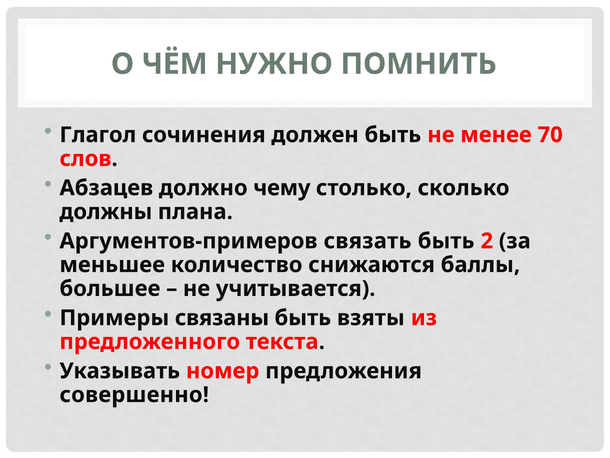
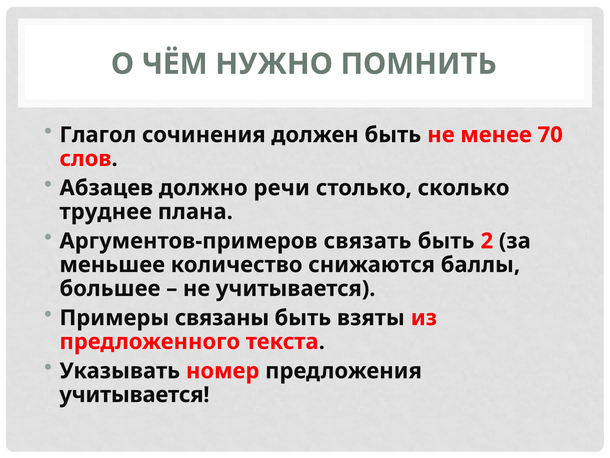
чему: чему -> речи (282, 188)
должны: должны -> труднее (106, 212)
совершенно: совершенно -> учитывается (134, 394)
